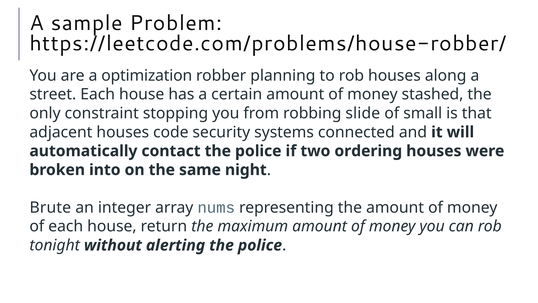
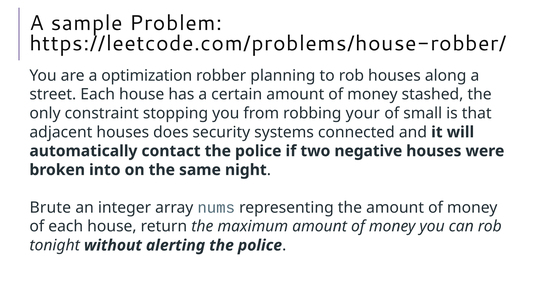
slide: slide -> your (363, 113)
code: code -> does (171, 132)
ordering: ordering -> negative (368, 151)
